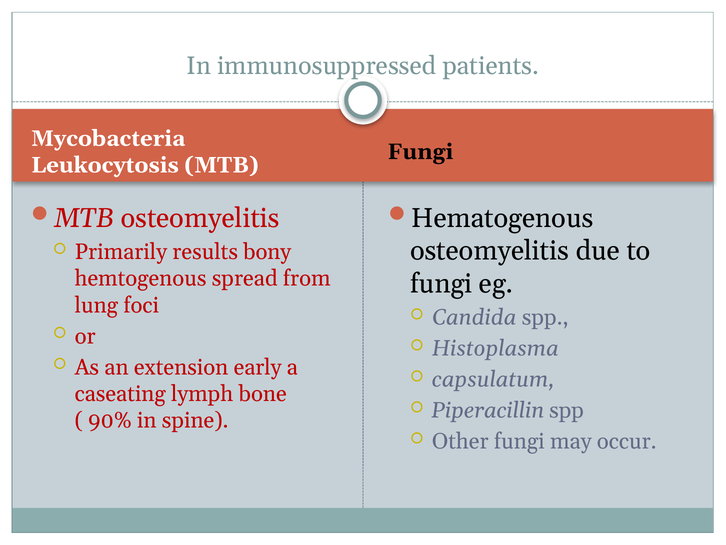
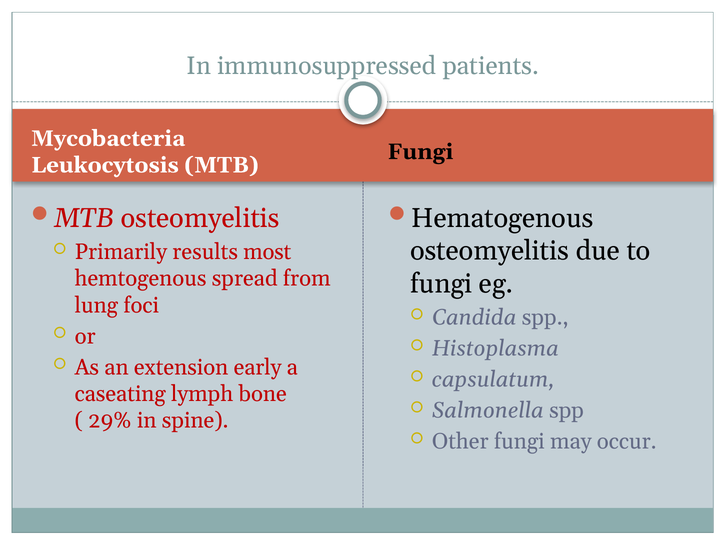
bony: bony -> most (267, 252)
Piperacillin: Piperacillin -> Salmonella (488, 410)
90%: 90% -> 29% (110, 420)
